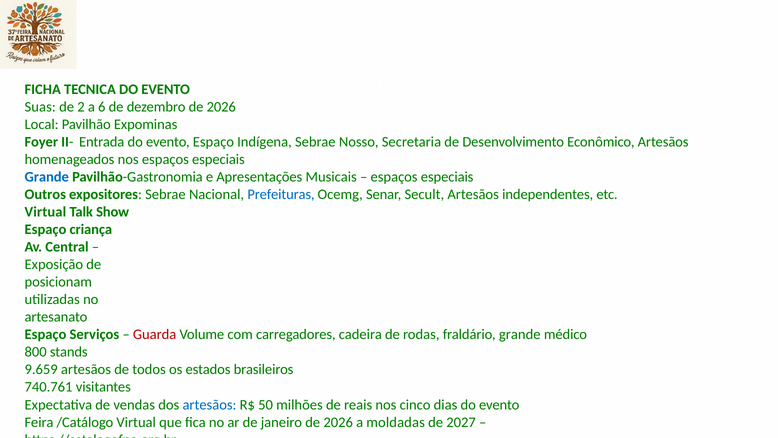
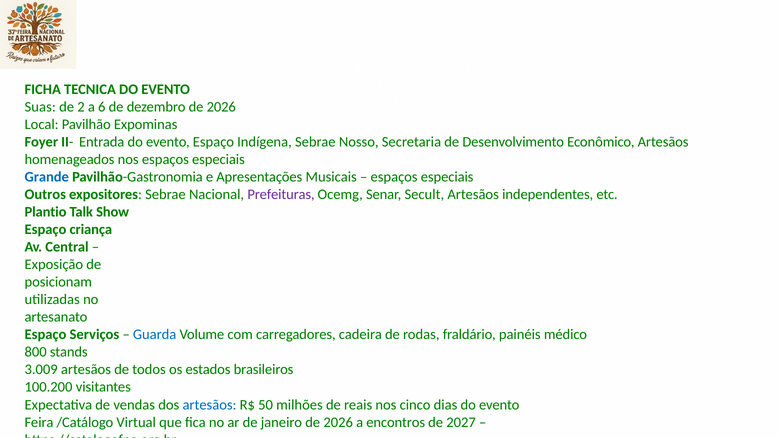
Prefeituras colour: blue -> purple (281, 194)
Virtual: Virtual -> Plantio (46, 212)
Guarda colour: red -> blue (155, 334)
fraldário grande: grande -> painéis (520, 334)
9.659: 9.659 -> 3.009 (41, 369)
740.761: 740.761 -> 100.200 (49, 387)
moldadas: moldadas -> encontros (396, 422)
